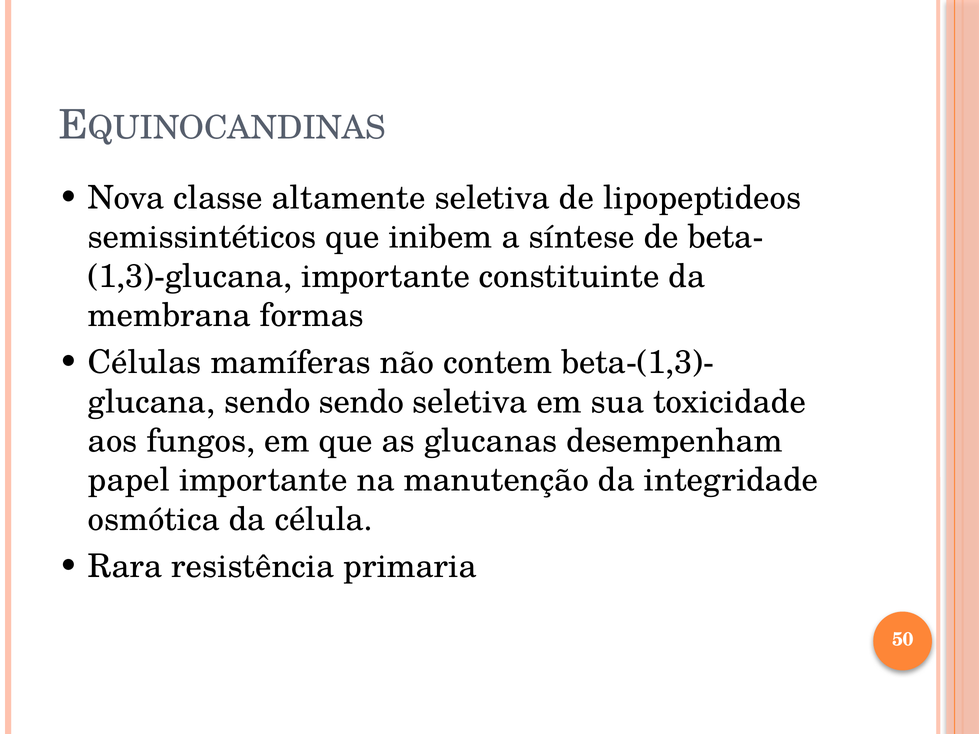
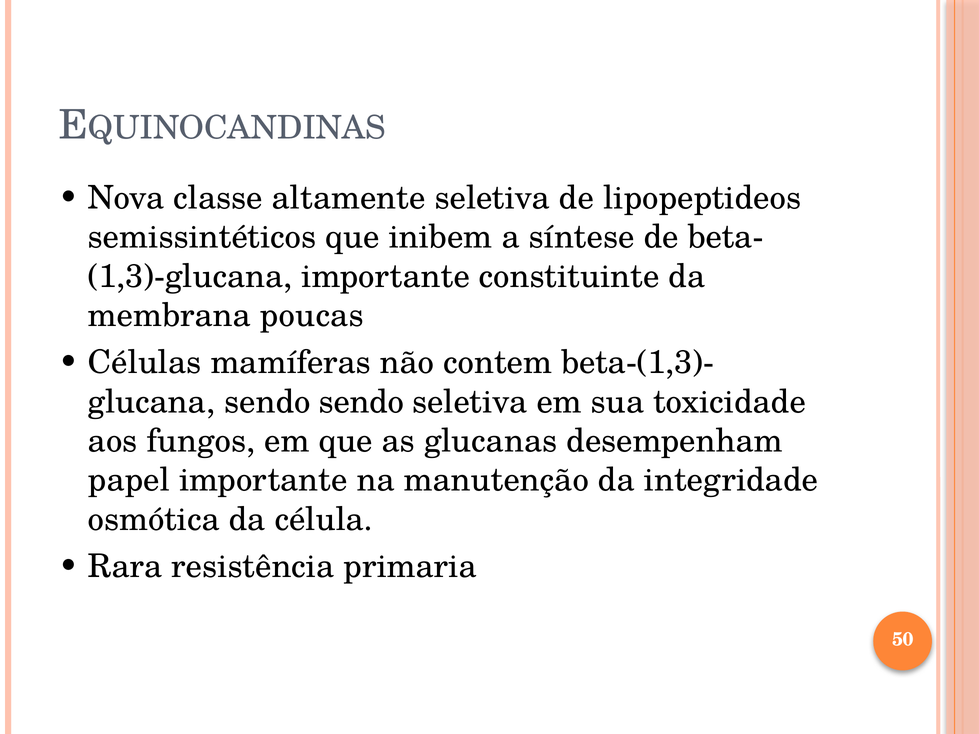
formas: formas -> poucas (312, 315)
